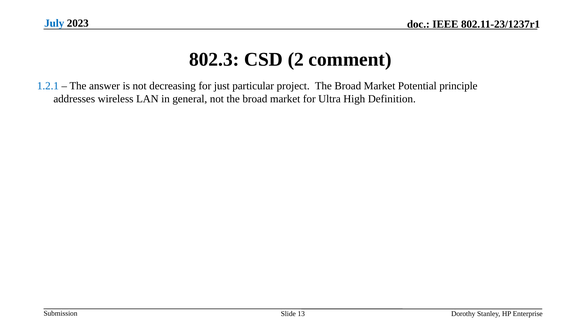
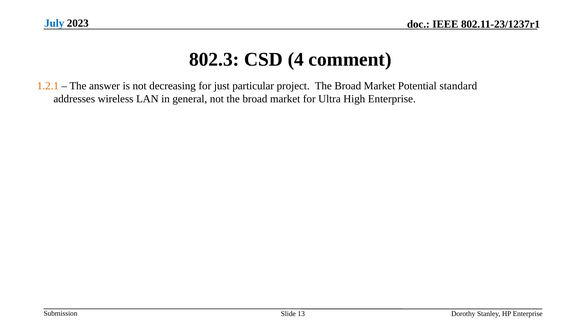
2: 2 -> 4 (296, 59)
1.2.1 colour: blue -> orange (48, 86)
principle: principle -> standard (458, 86)
High Definition: Definition -> Enterprise (392, 99)
